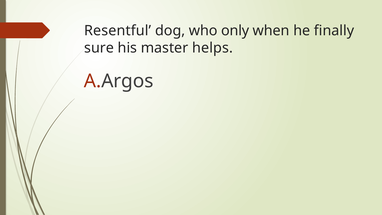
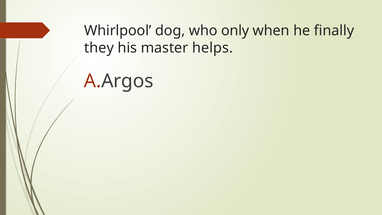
Resentful: Resentful -> Whirlpool (118, 31)
sure: sure -> they (99, 48)
